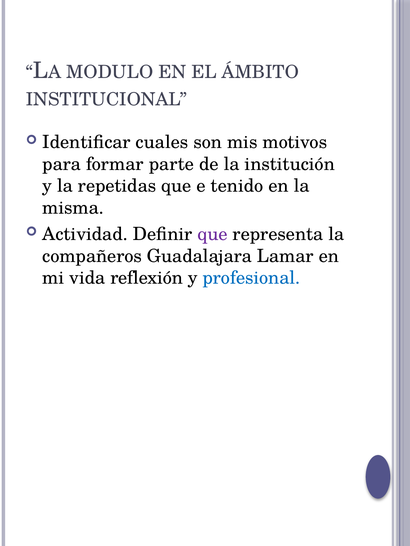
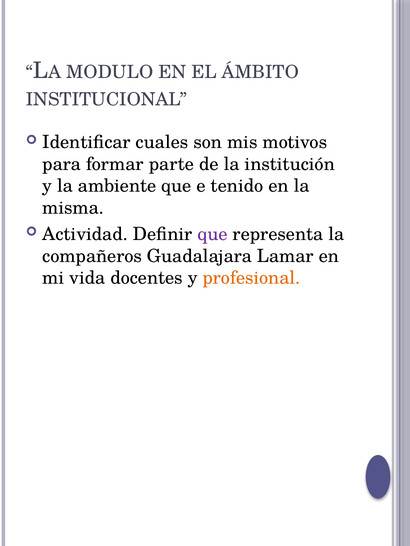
repetidas: repetidas -> ambiente (117, 186)
reflexión: reflexión -> docentes (147, 278)
profesional colour: blue -> orange (251, 278)
